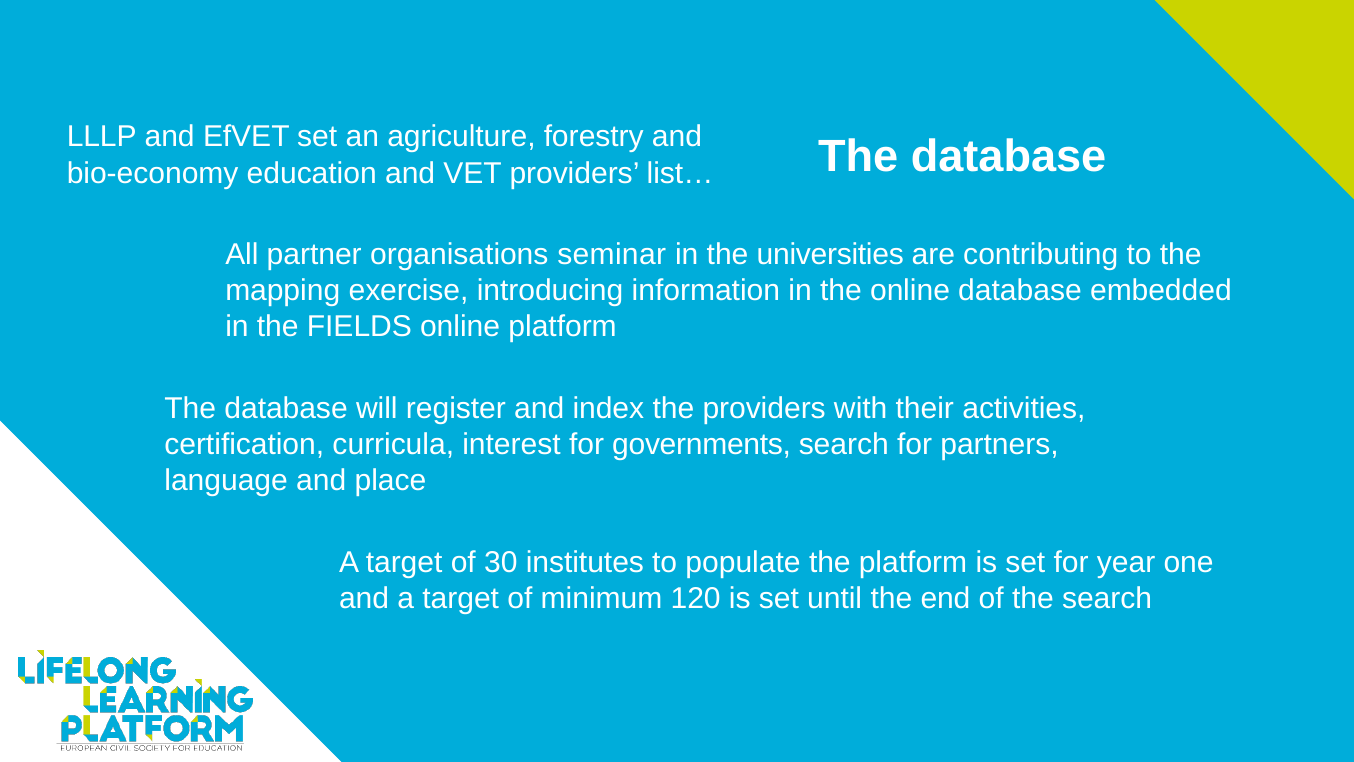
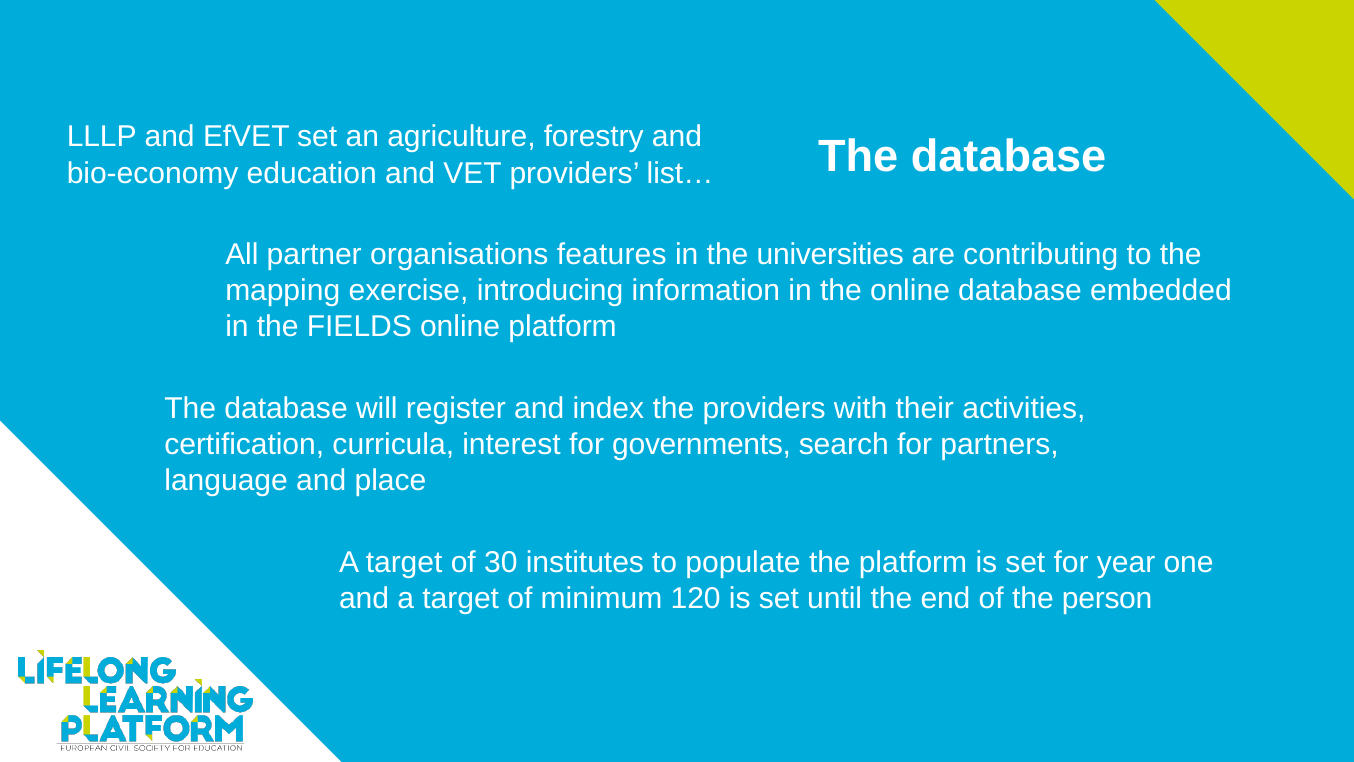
seminar: seminar -> features (612, 254)
the search: search -> person (1107, 598)
